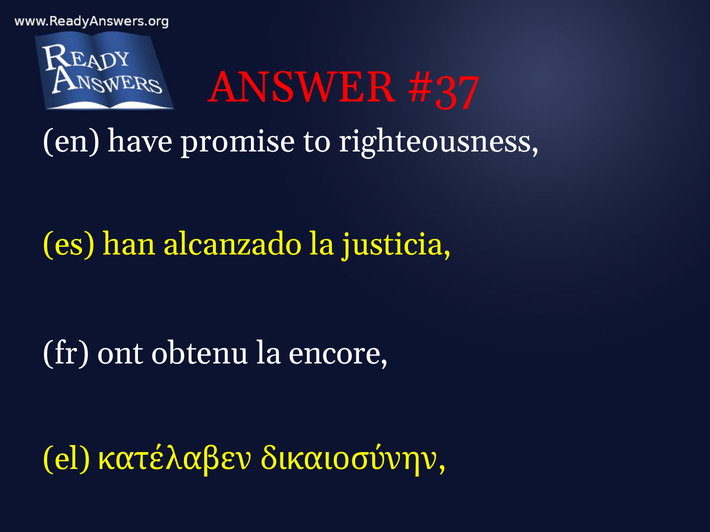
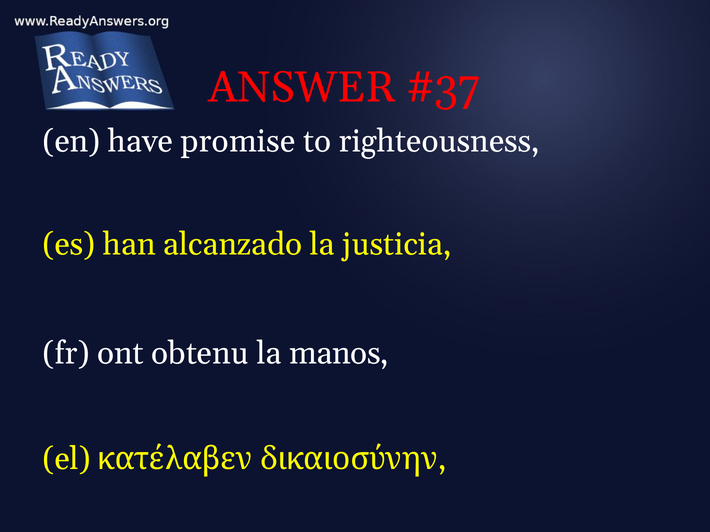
encore: encore -> manos (339, 354)
